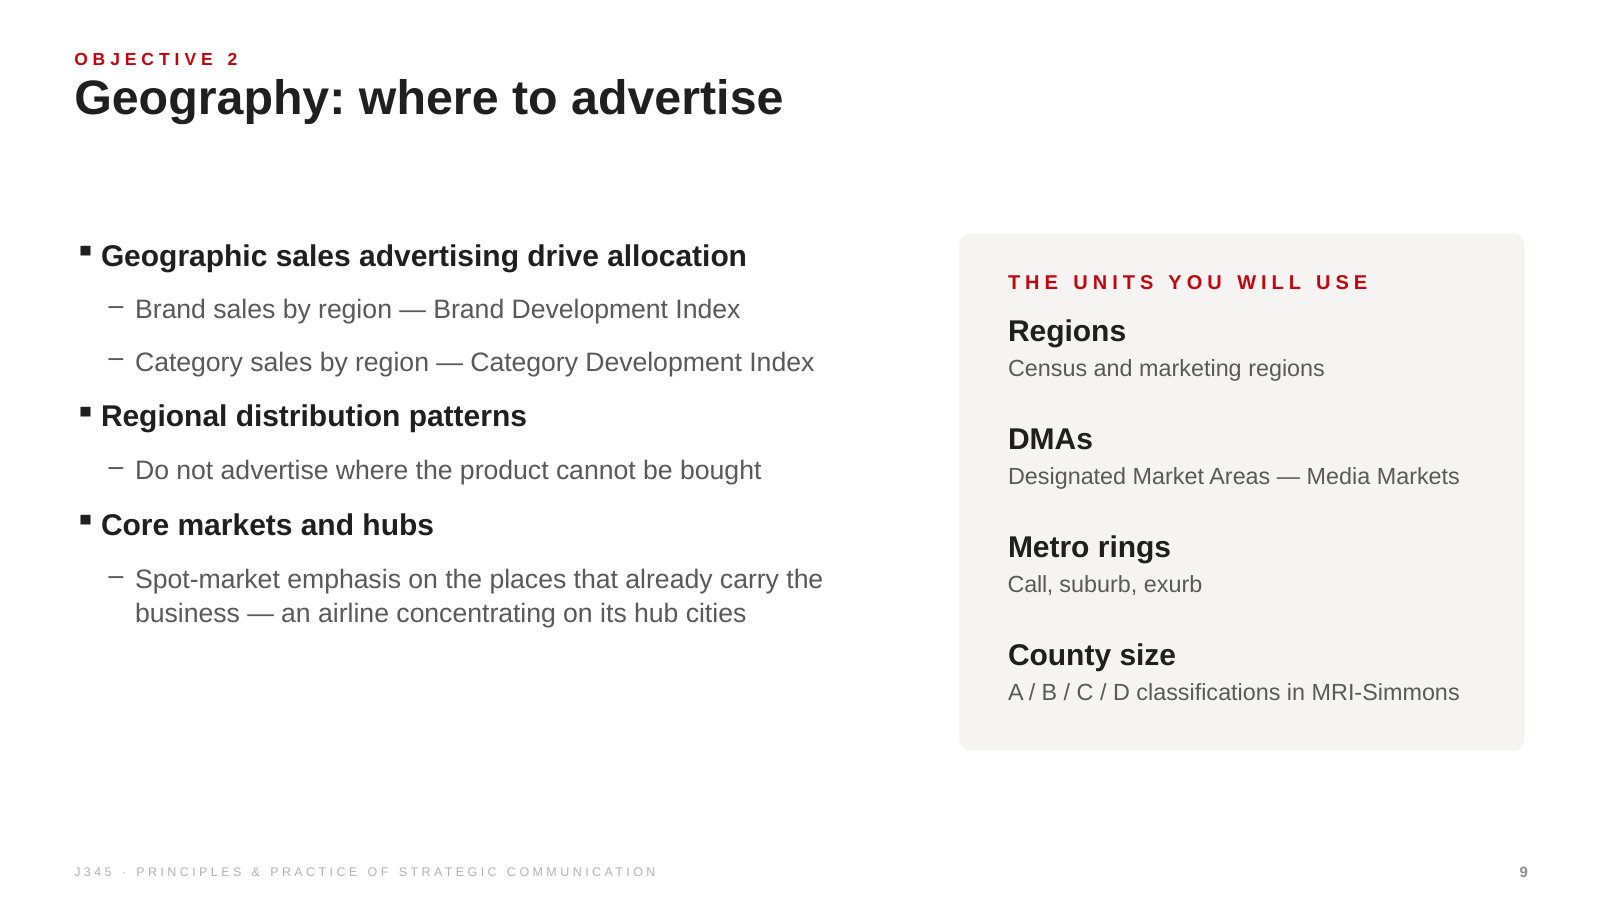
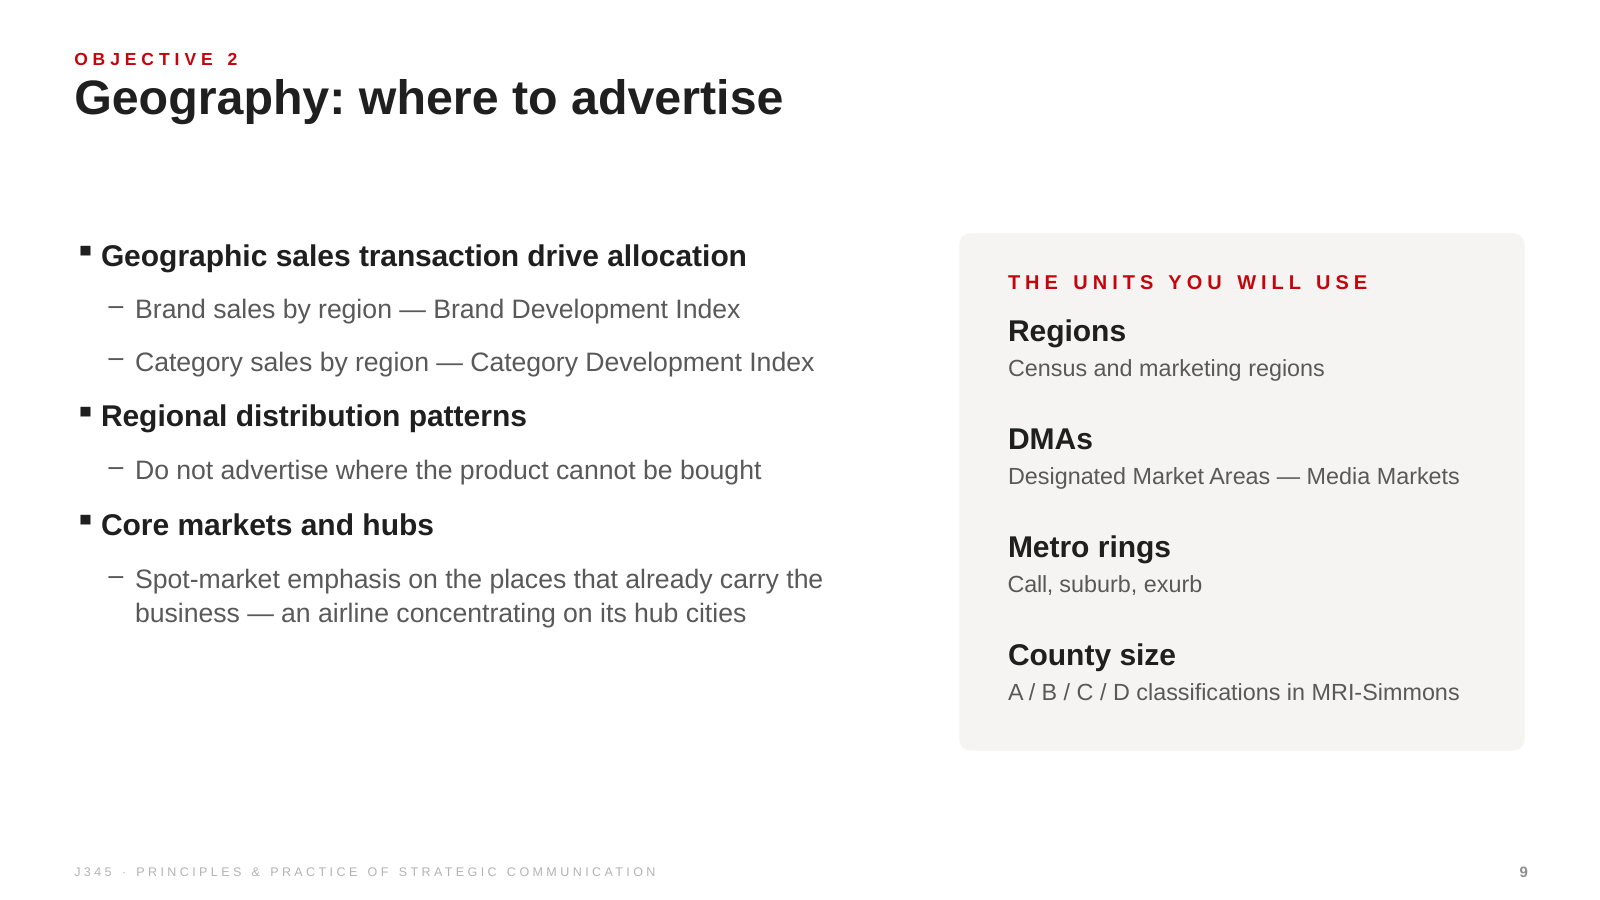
advertising: advertising -> transaction (439, 256)
